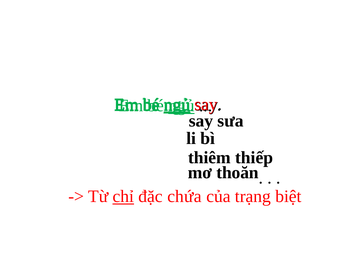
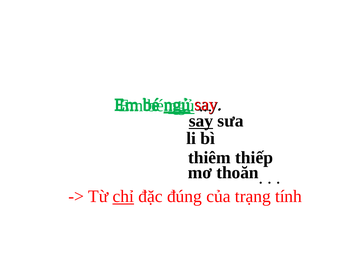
say underline: none -> present (201, 121)
chứa: chứa -> đúng (184, 197)
biệt: biệt -> tính (288, 197)
